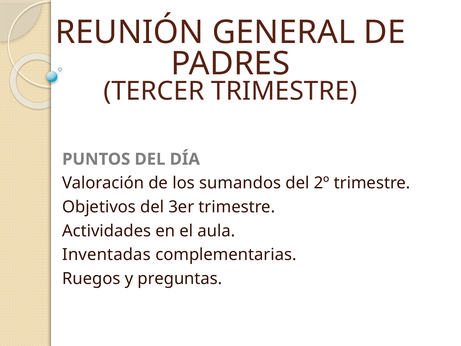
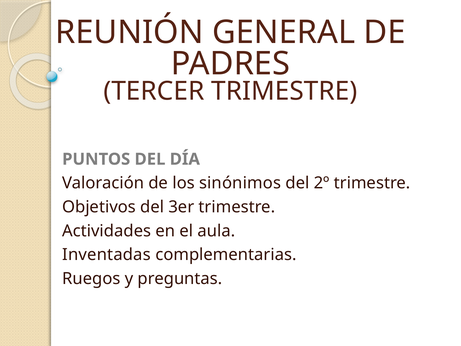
sumandos: sumandos -> sinónimos (240, 183)
